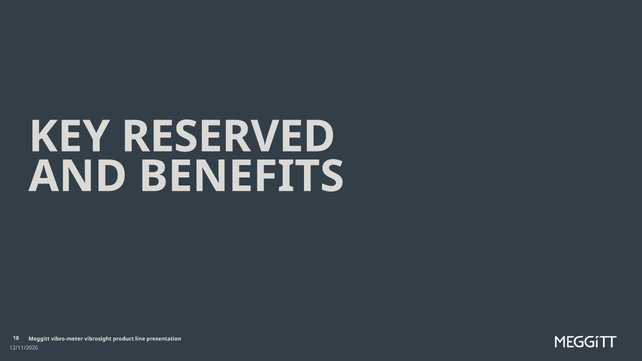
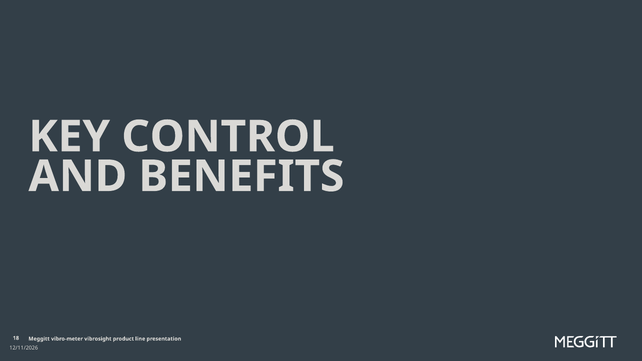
RESERVED: RESERVED -> CONTROL (228, 137)
